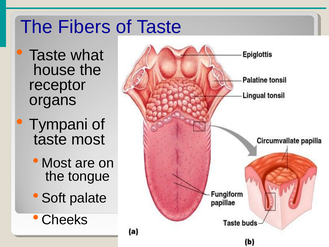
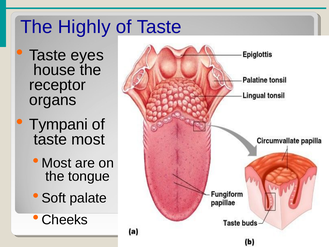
Fibers: Fibers -> Highly (84, 27)
what: what -> eyes (87, 55)
